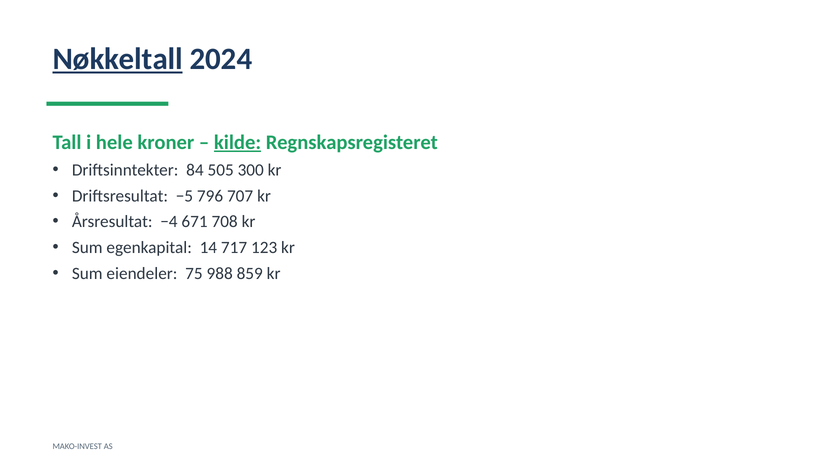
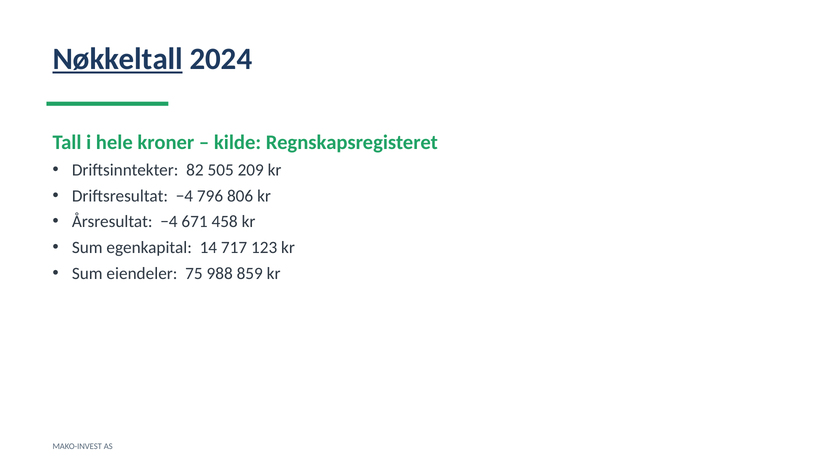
kilde underline: present -> none (238, 142)
84: 84 -> 82 (195, 170)
300: 300 -> 209 (251, 170)
Driftsresultat −5: −5 -> −4 (184, 196)
707: 707 -> 806 (240, 196)
708: 708 -> 458 (225, 222)
